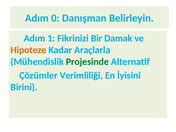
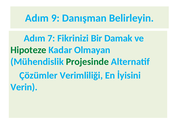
0: 0 -> 9 (55, 18)
1: 1 -> 7 (51, 38)
Hipoteze colour: orange -> green (28, 50)
Araçlarla: Araçlarla -> Olmayan (92, 50)
Birini: Birini -> Verin (24, 87)
